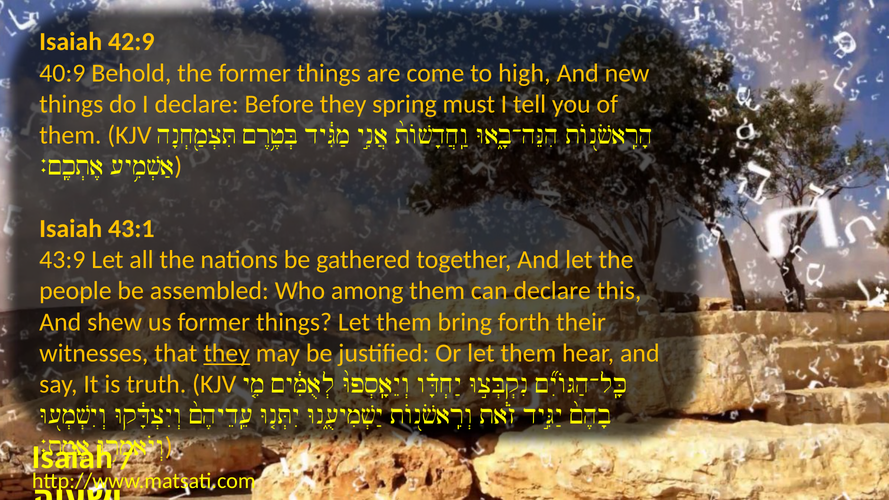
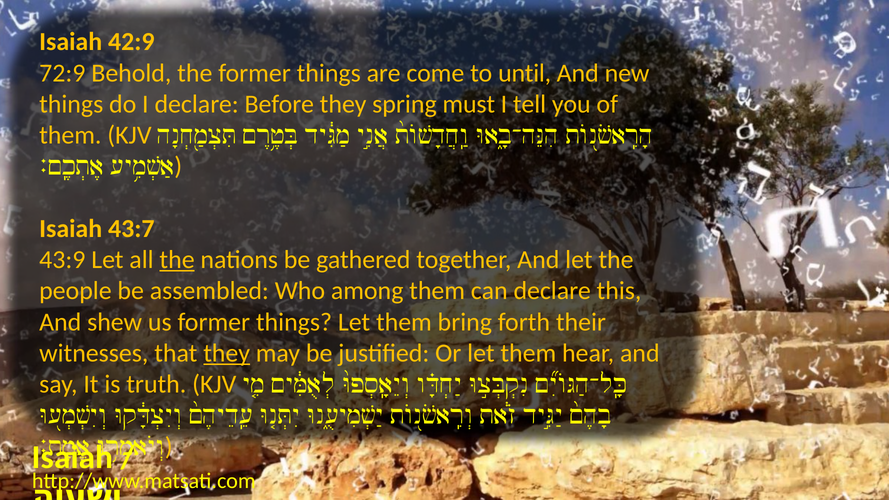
40:9: 40:9 -> 72:9 (62, 73)
high: high -> until (525, 73)
43:1: 43:1 -> 43:7 (131, 229)
the underline: none -> present (177, 260)
